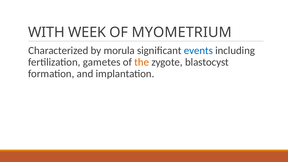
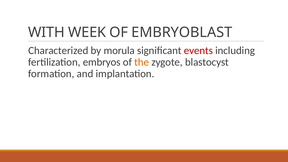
MYOMETRIUM: MYOMETRIUM -> EMBRYOBLAST (182, 32)
events colour: blue -> red (198, 50)
gametes: gametes -> embryos (102, 62)
